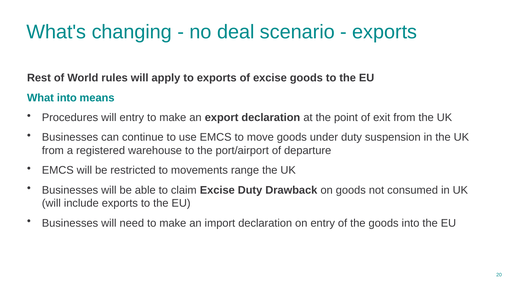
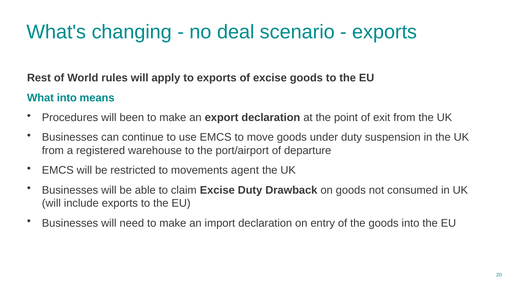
will entry: entry -> been (132, 118)
range: range -> agent (245, 170)
